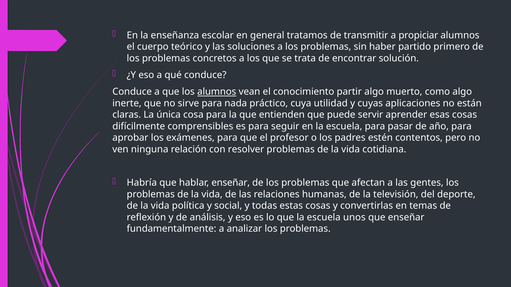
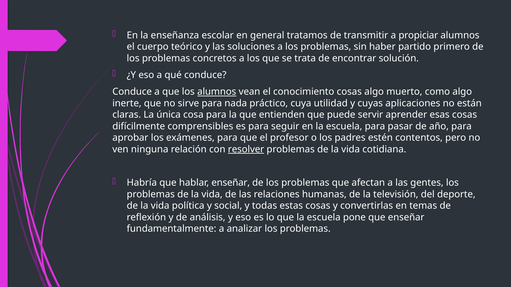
conocimiento partir: partir -> cosas (349, 92)
resolver underline: none -> present (246, 149)
unos: unos -> pone (354, 218)
